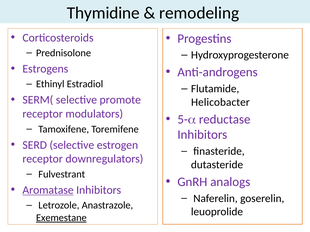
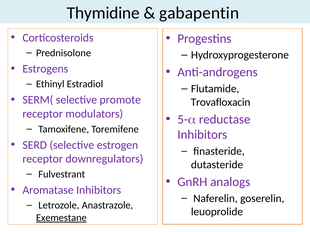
remodeling: remodeling -> gabapentin (199, 13)
Helicobacter: Helicobacter -> Trovafloxacin (221, 102)
Aromatase underline: present -> none (48, 190)
